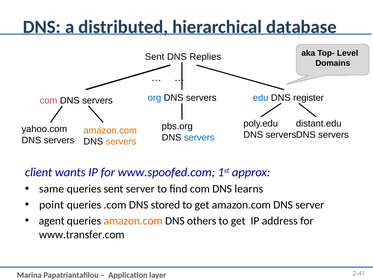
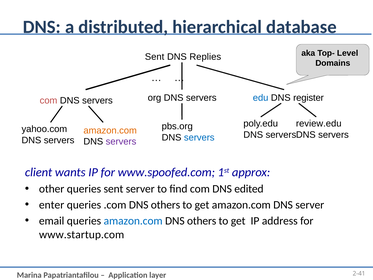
org colour: blue -> black (155, 98)
distant.edu: distant.edu -> review.edu (319, 124)
servers colour: orange -> purple (121, 142)
same: same -> other (52, 189)
learns: learns -> edited (249, 189)
point: point -> enter (52, 205)
.com DNS stored: stored -> others (165, 205)
agent: agent -> email (52, 221)
amazon.com colour: orange -> blue (133, 221)
www.transfer.com: www.transfer.com -> www.startup.com (82, 234)
